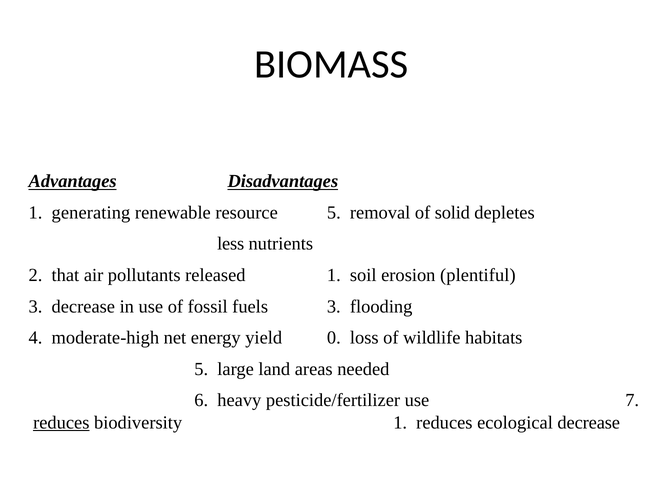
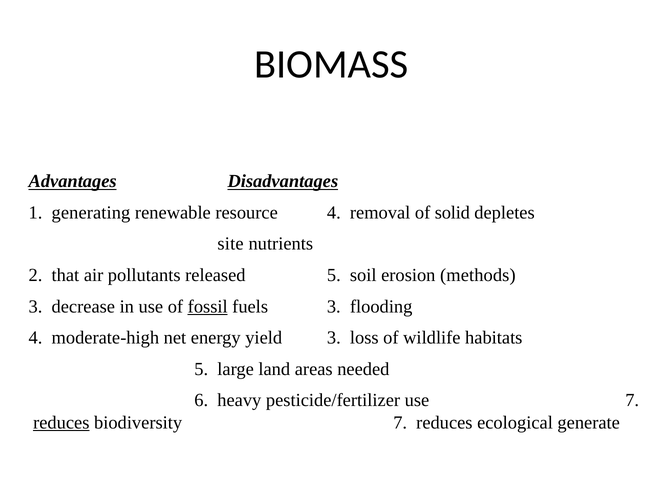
resource 5: 5 -> 4 (334, 213)
less: less -> site (231, 244)
released 1: 1 -> 5 (334, 275)
plentiful: plentiful -> methods (478, 275)
fossil underline: none -> present (208, 307)
yield 0: 0 -> 3 (334, 338)
biodiversity 1: 1 -> 7 (400, 423)
ecological decrease: decrease -> generate (589, 423)
